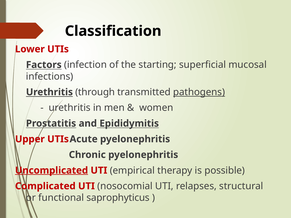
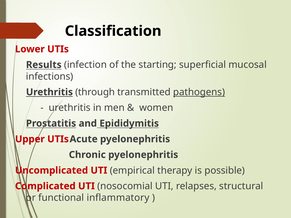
Factors: Factors -> Results (44, 65)
Uncomplicated underline: present -> none (52, 171)
saprophyticus: saprophyticus -> inflammatory (118, 198)
